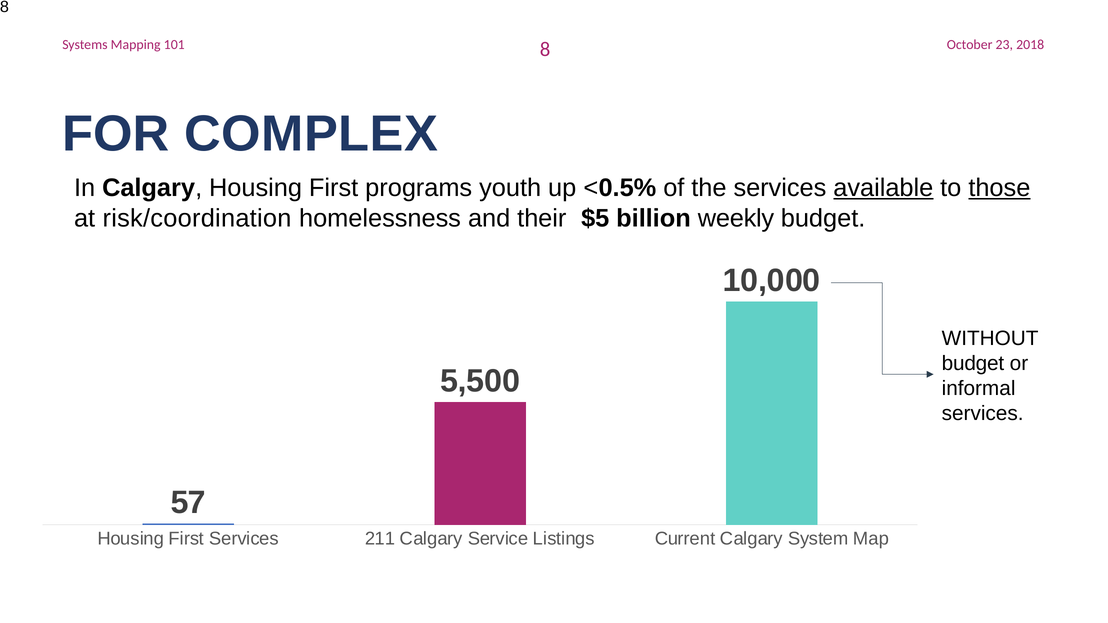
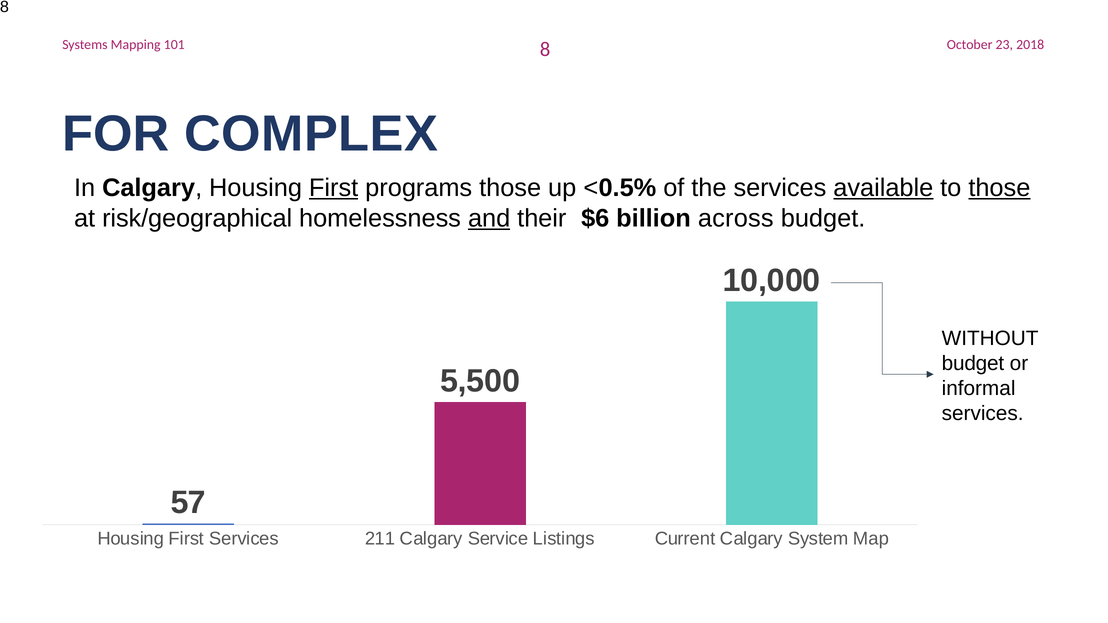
First underline: none -> present (334, 188)
programs youth: youth -> those (510, 188)
risk/coordination: risk/coordination -> risk/geographical (197, 219)
and underline: none -> present (489, 219)
$5: $5 -> $6 (595, 219)
weekly: weekly -> across (736, 219)
